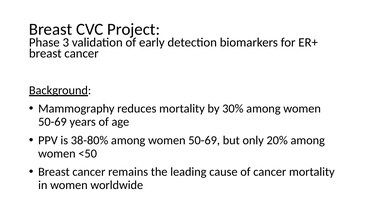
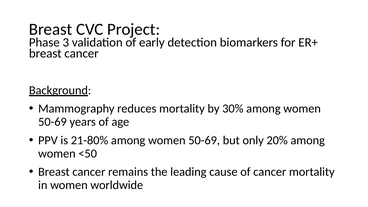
38-80%: 38-80% -> 21-80% (90, 140)
